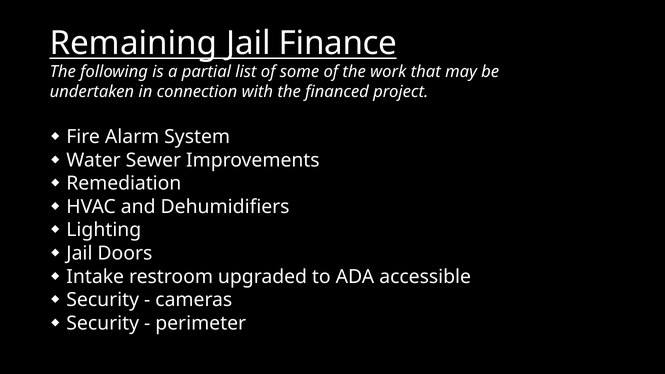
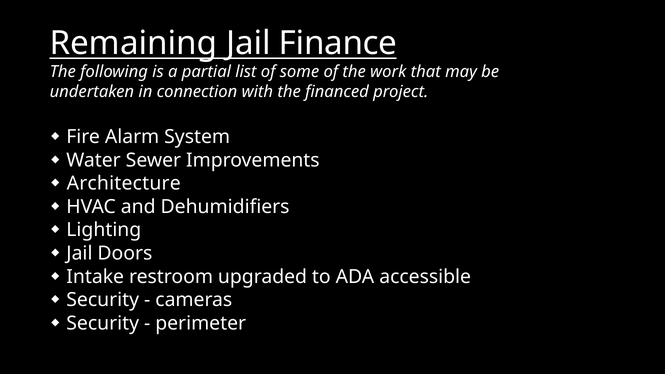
Remediation: Remediation -> Architecture (124, 184)
